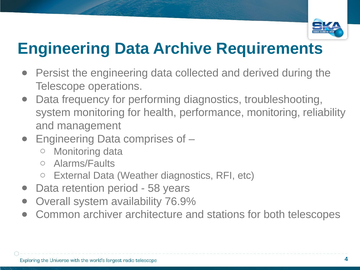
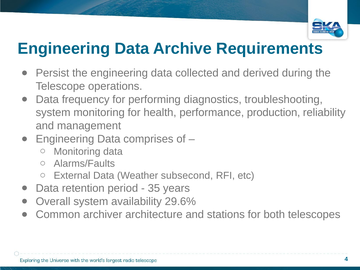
performance monitoring: monitoring -> production (274, 113)
Weather diagnostics: diagnostics -> subsecond (187, 176)
58: 58 -> 35 (154, 188)
76.9%: 76.9% -> 29.6% (180, 201)
